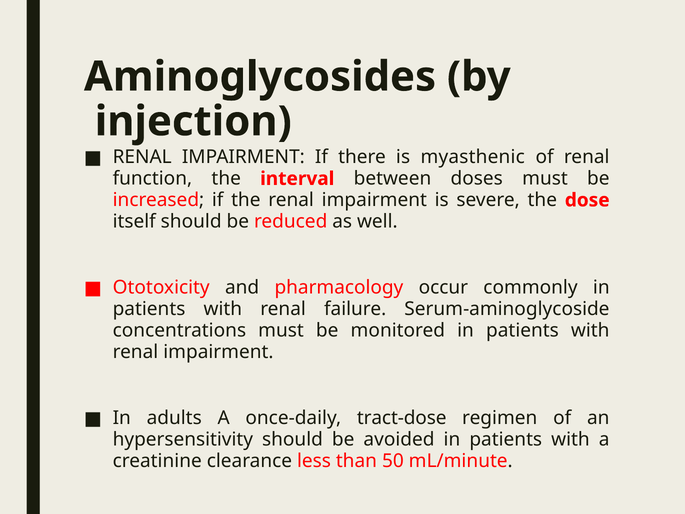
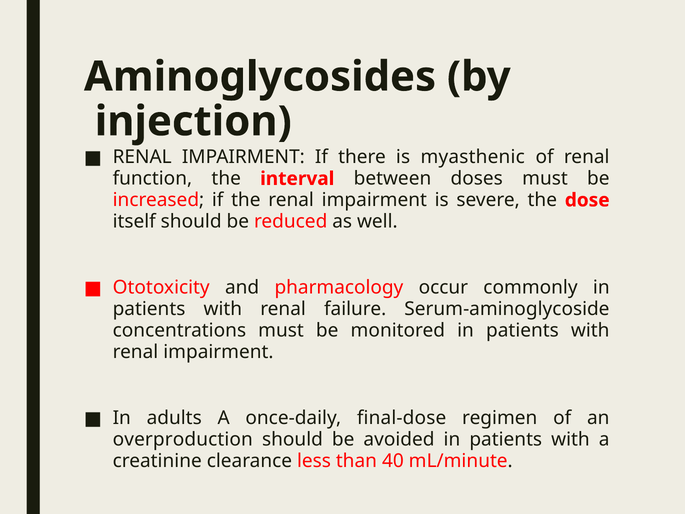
tract-dose: tract-dose -> final-dose (402, 418)
hypersensitivity: hypersensitivity -> overproduction (183, 439)
50: 50 -> 40 (393, 461)
